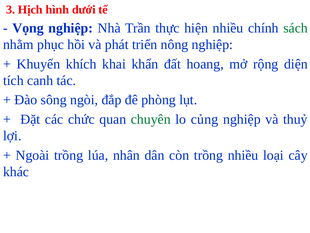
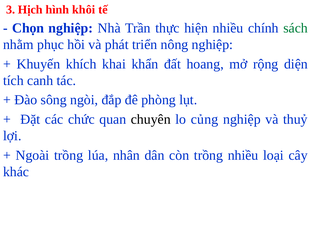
dưới: dưới -> khôi (84, 10)
Vọng: Vọng -> Chọn (28, 28)
chuyên colour: green -> black (151, 119)
